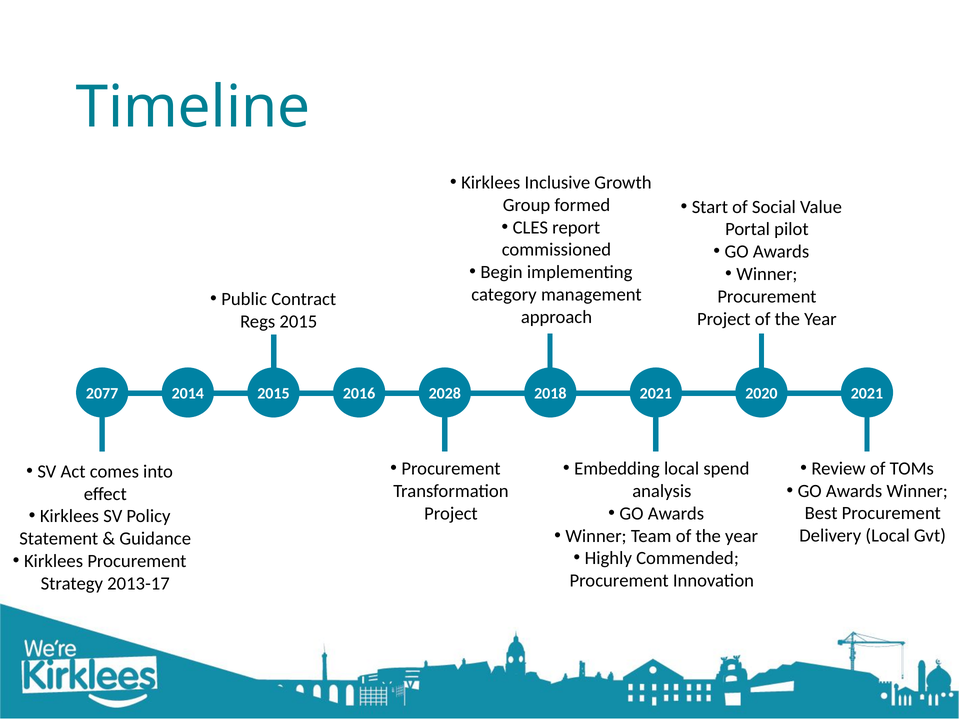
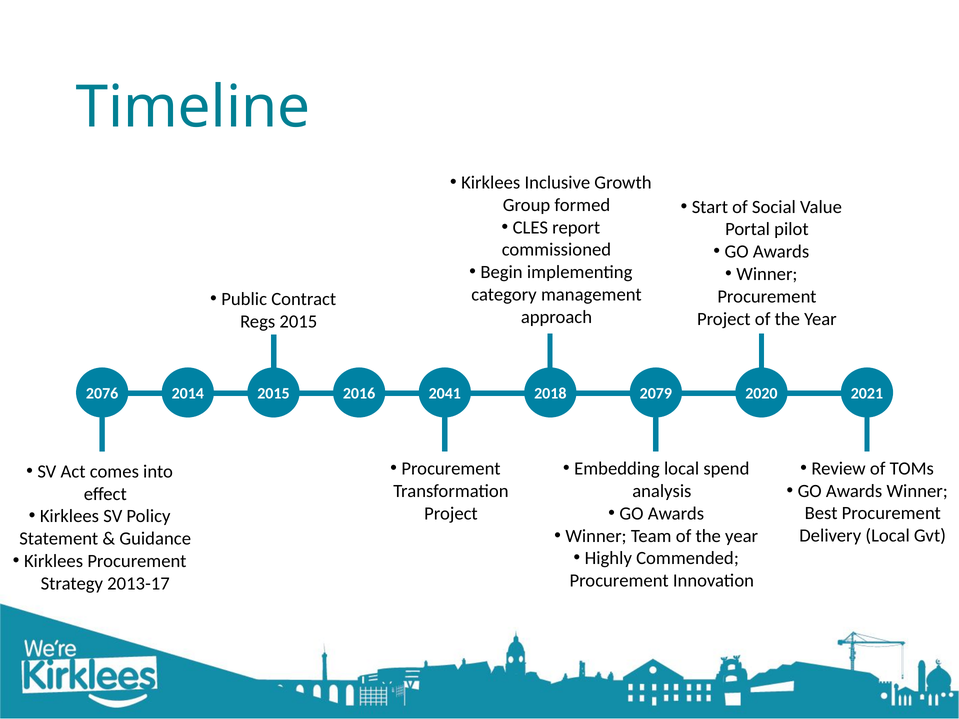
2077: 2077 -> 2076 (102, 394)
2028: 2028 -> 2041 (445, 394)
2018 2021: 2021 -> 2079 (656, 394)
